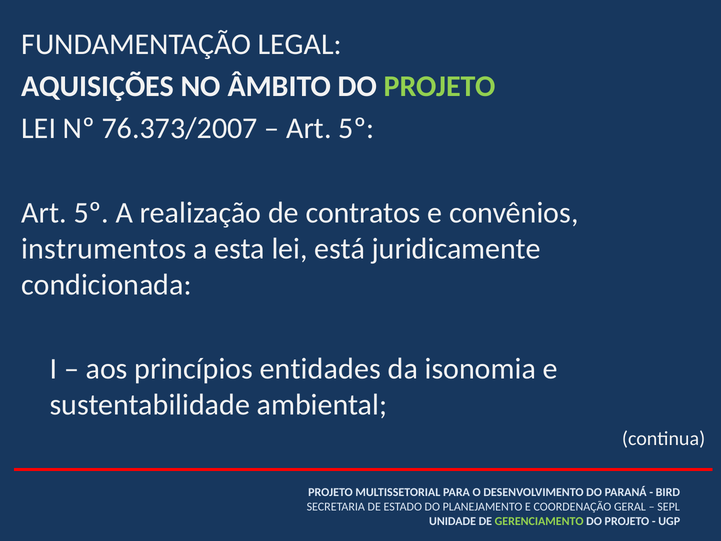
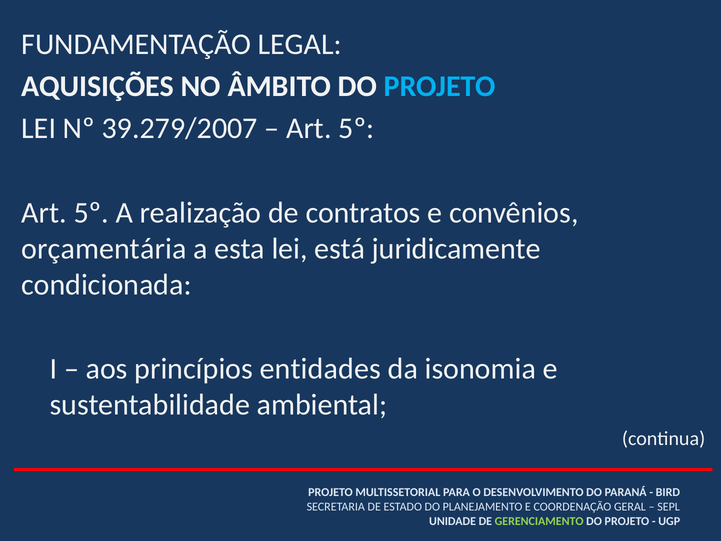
PROJETO colour: light green -> light blue (440, 86)
76.373/2007: 76.373/2007 -> 39.279/2007 (180, 128)
instrumentos: instrumentos -> orçamentária (104, 249)
